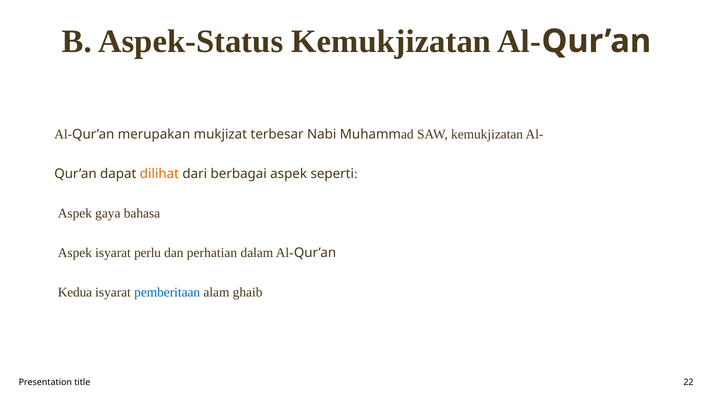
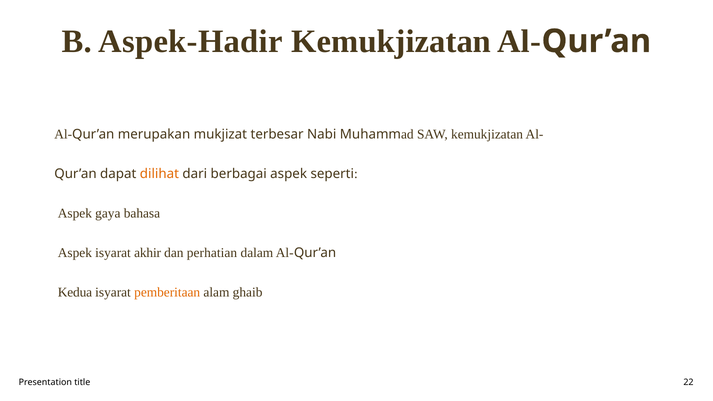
Aspek-Status: Aspek-Status -> Aspek-Hadir (190, 41)
perlu: perlu -> akhir (148, 253)
pemberitaan colour: blue -> orange (167, 292)
